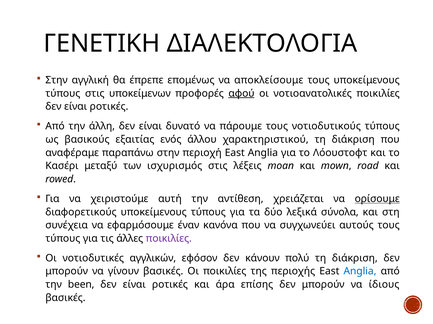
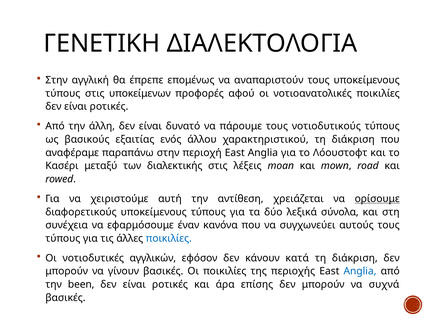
αποκλείσουμε: αποκλείσουμε -> αναπαριστούν (269, 80)
αφού underline: present -> none (241, 94)
ισχυρισμός: ισχυρισμός -> διαλεκτικής (175, 166)
ποικιλίες colour: purple -> blue (169, 239)
πολύ: πολύ -> κατά (297, 259)
ίδιους: ίδιους -> συχνά (384, 285)
